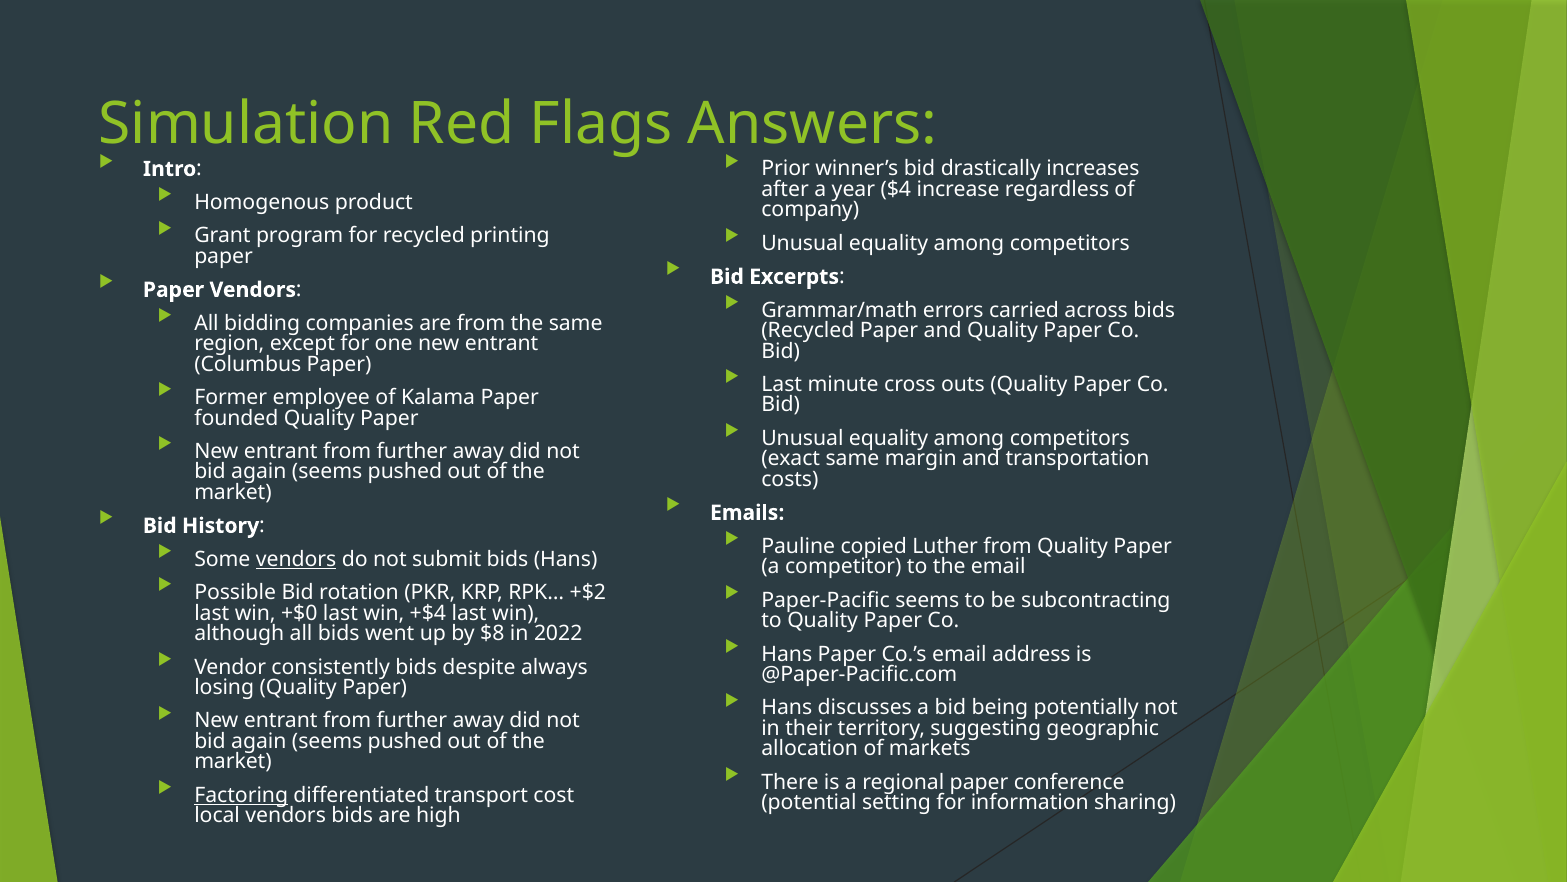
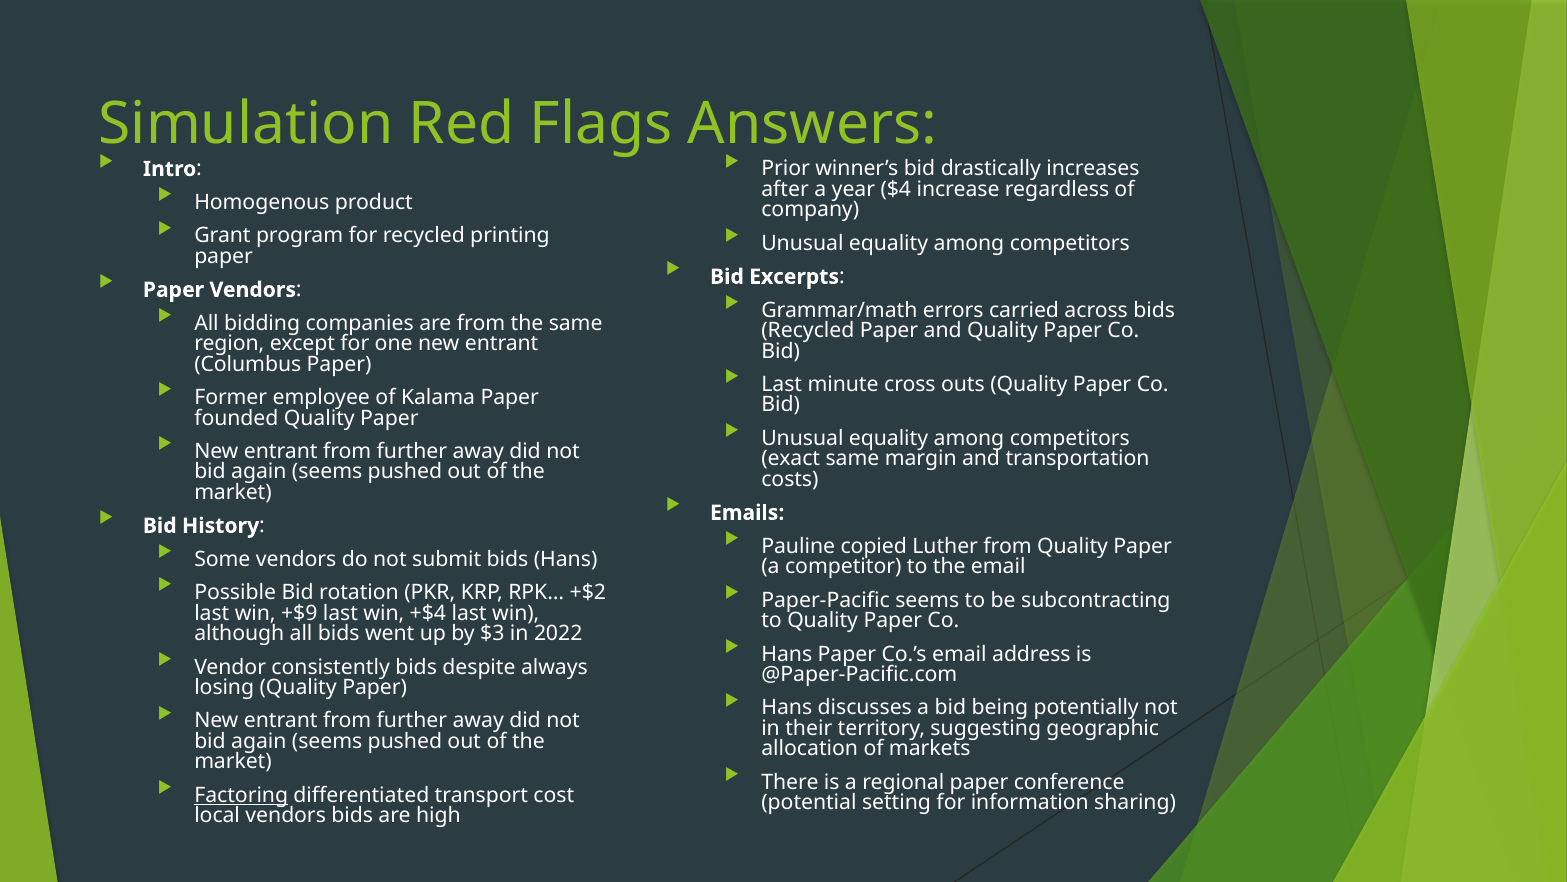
vendors underline: present -> none (296, 559)
+$0: +$0 -> +$9 (299, 613)
$8: $8 -> $3 (492, 633)
